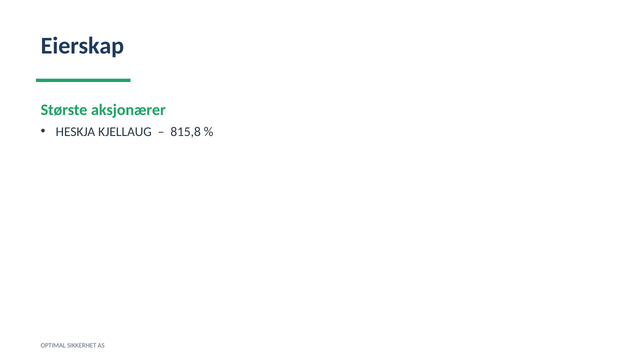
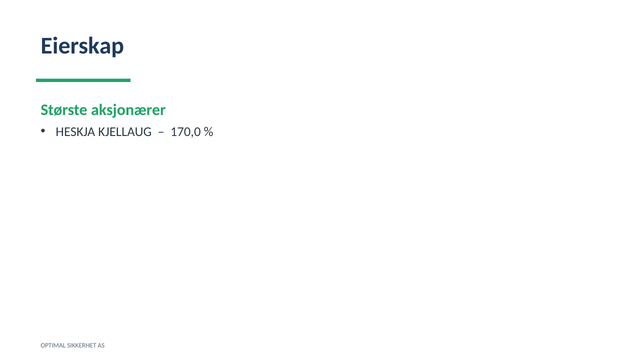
815,8: 815,8 -> 170,0 (186, 132)
